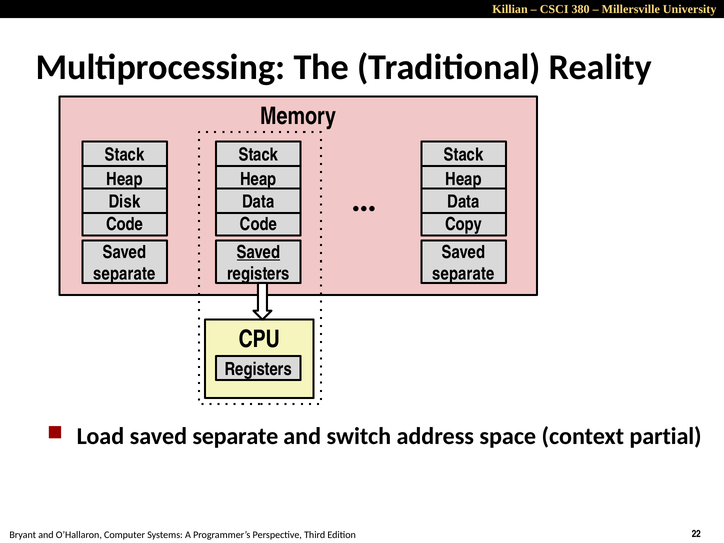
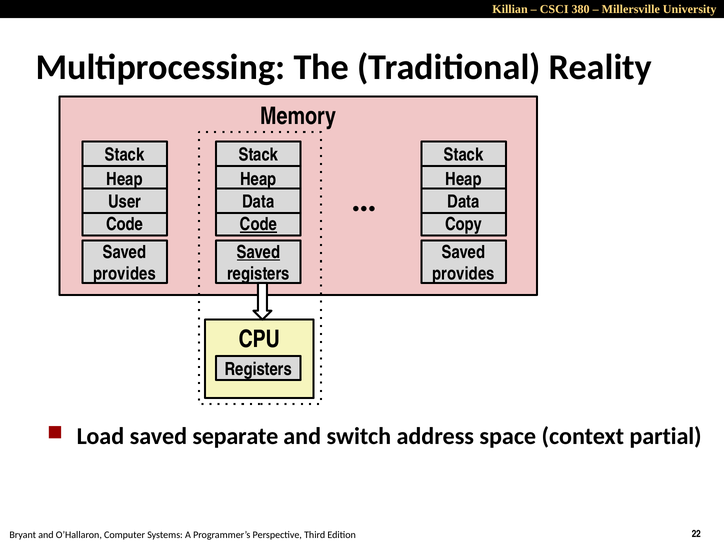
Disk: Disk -> User (125, 202)
Code underline: none -> present (258, 225)
separate: separate -> provides (125, 274)
separate: separate -> provides (464, 274)
